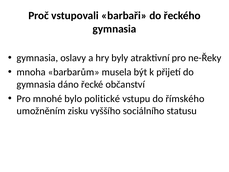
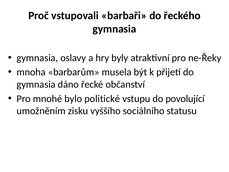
římského: římského -> povolující (185, 99)
